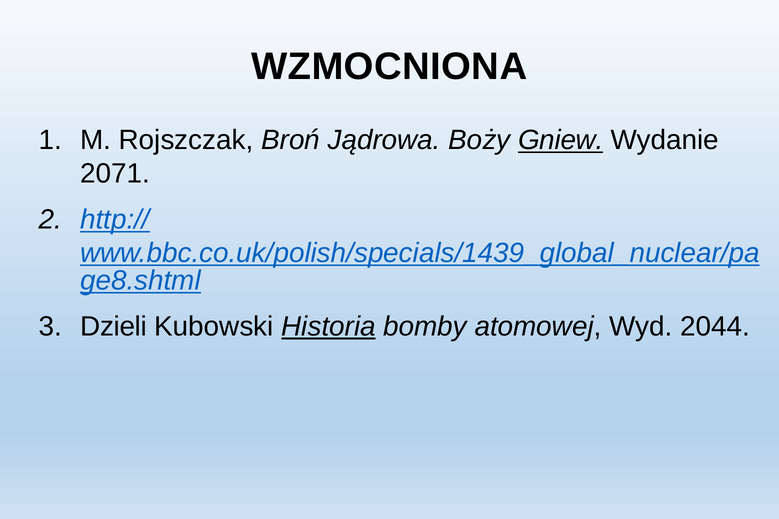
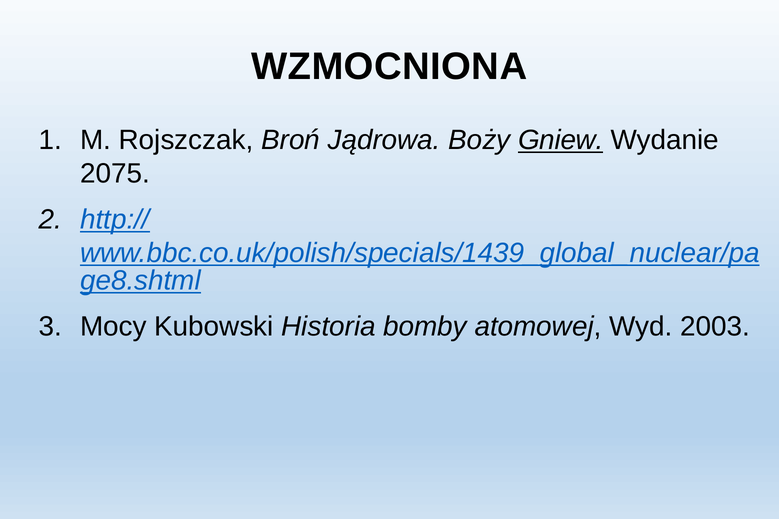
2071: 2071 -> 2075 (115, 174)
Dzieli: Dzieli -> Mocy (113, 327)
Historia underline: present -> none (329, 327)
2044: 2044 -> 2003 (715, 327)
